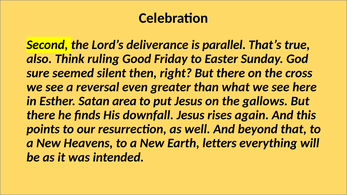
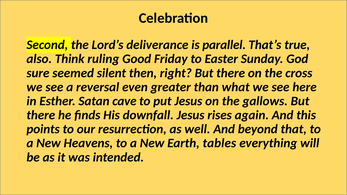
area: area -> cave (124, 101)
letters: letters -> tables (219, 143)
